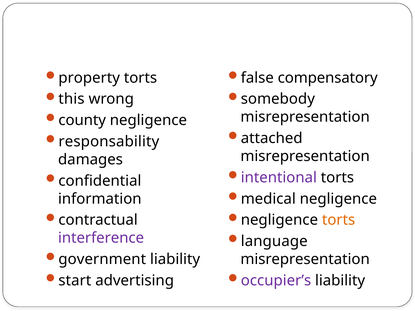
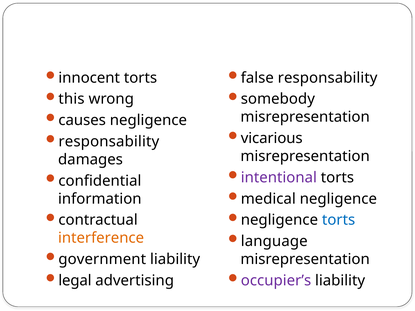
property: property -> innocent (89, 78)
false compensatory: compensatory -> responsability (328, 78)
county: county -> causes (82, 120)
attached: attached -> vicarious (272, 138)
torts colour: orange -> blue (339, 220)
interference colour: purple -> orange (101, 238)
start: start -> legal (75, 281)
